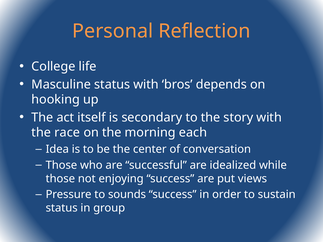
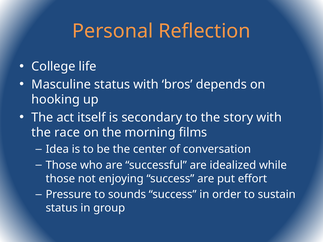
each: each -> films (193, 133)
views: views -> effort (252, 179)
